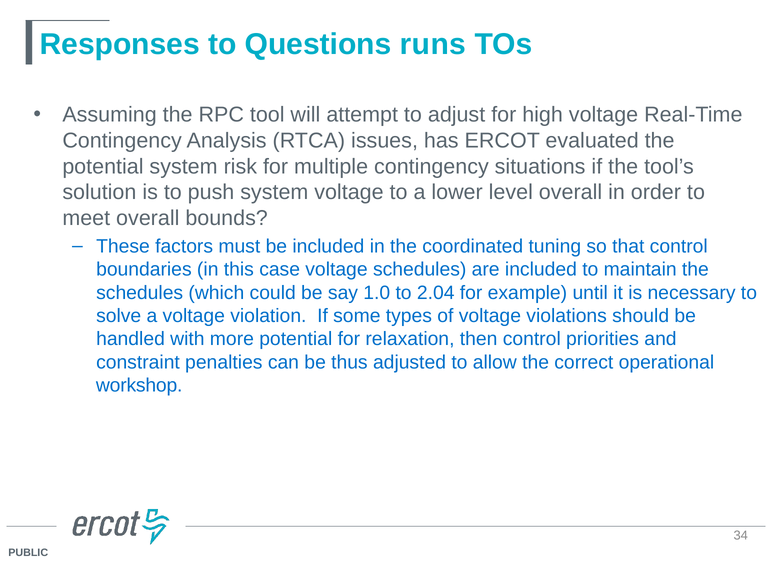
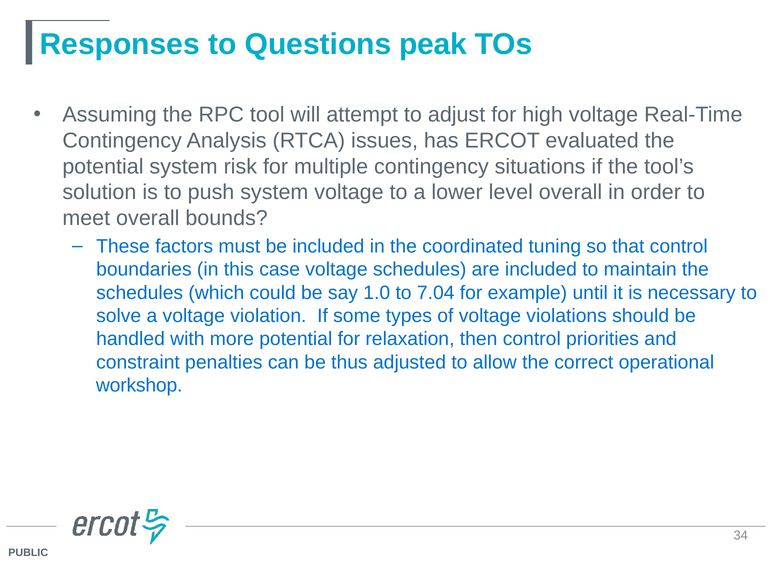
runs: runs -> peak (433, 45)
2.04: 2.04 -> 7.04 (436, 293)
